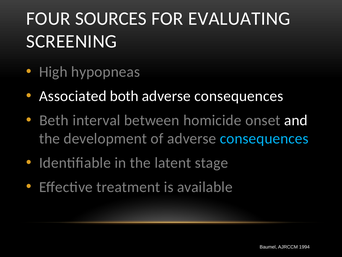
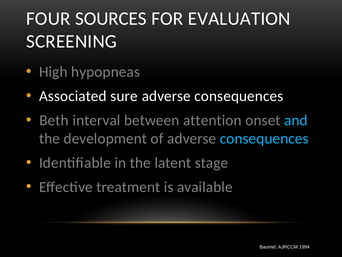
EVALUATING: EVALUATING -> EVALUATION (239, 18)
both: both -> sure (124, 96)
homicide: homicide -> attention (212, 120)
and colour: white -> light blue (296, 120)
